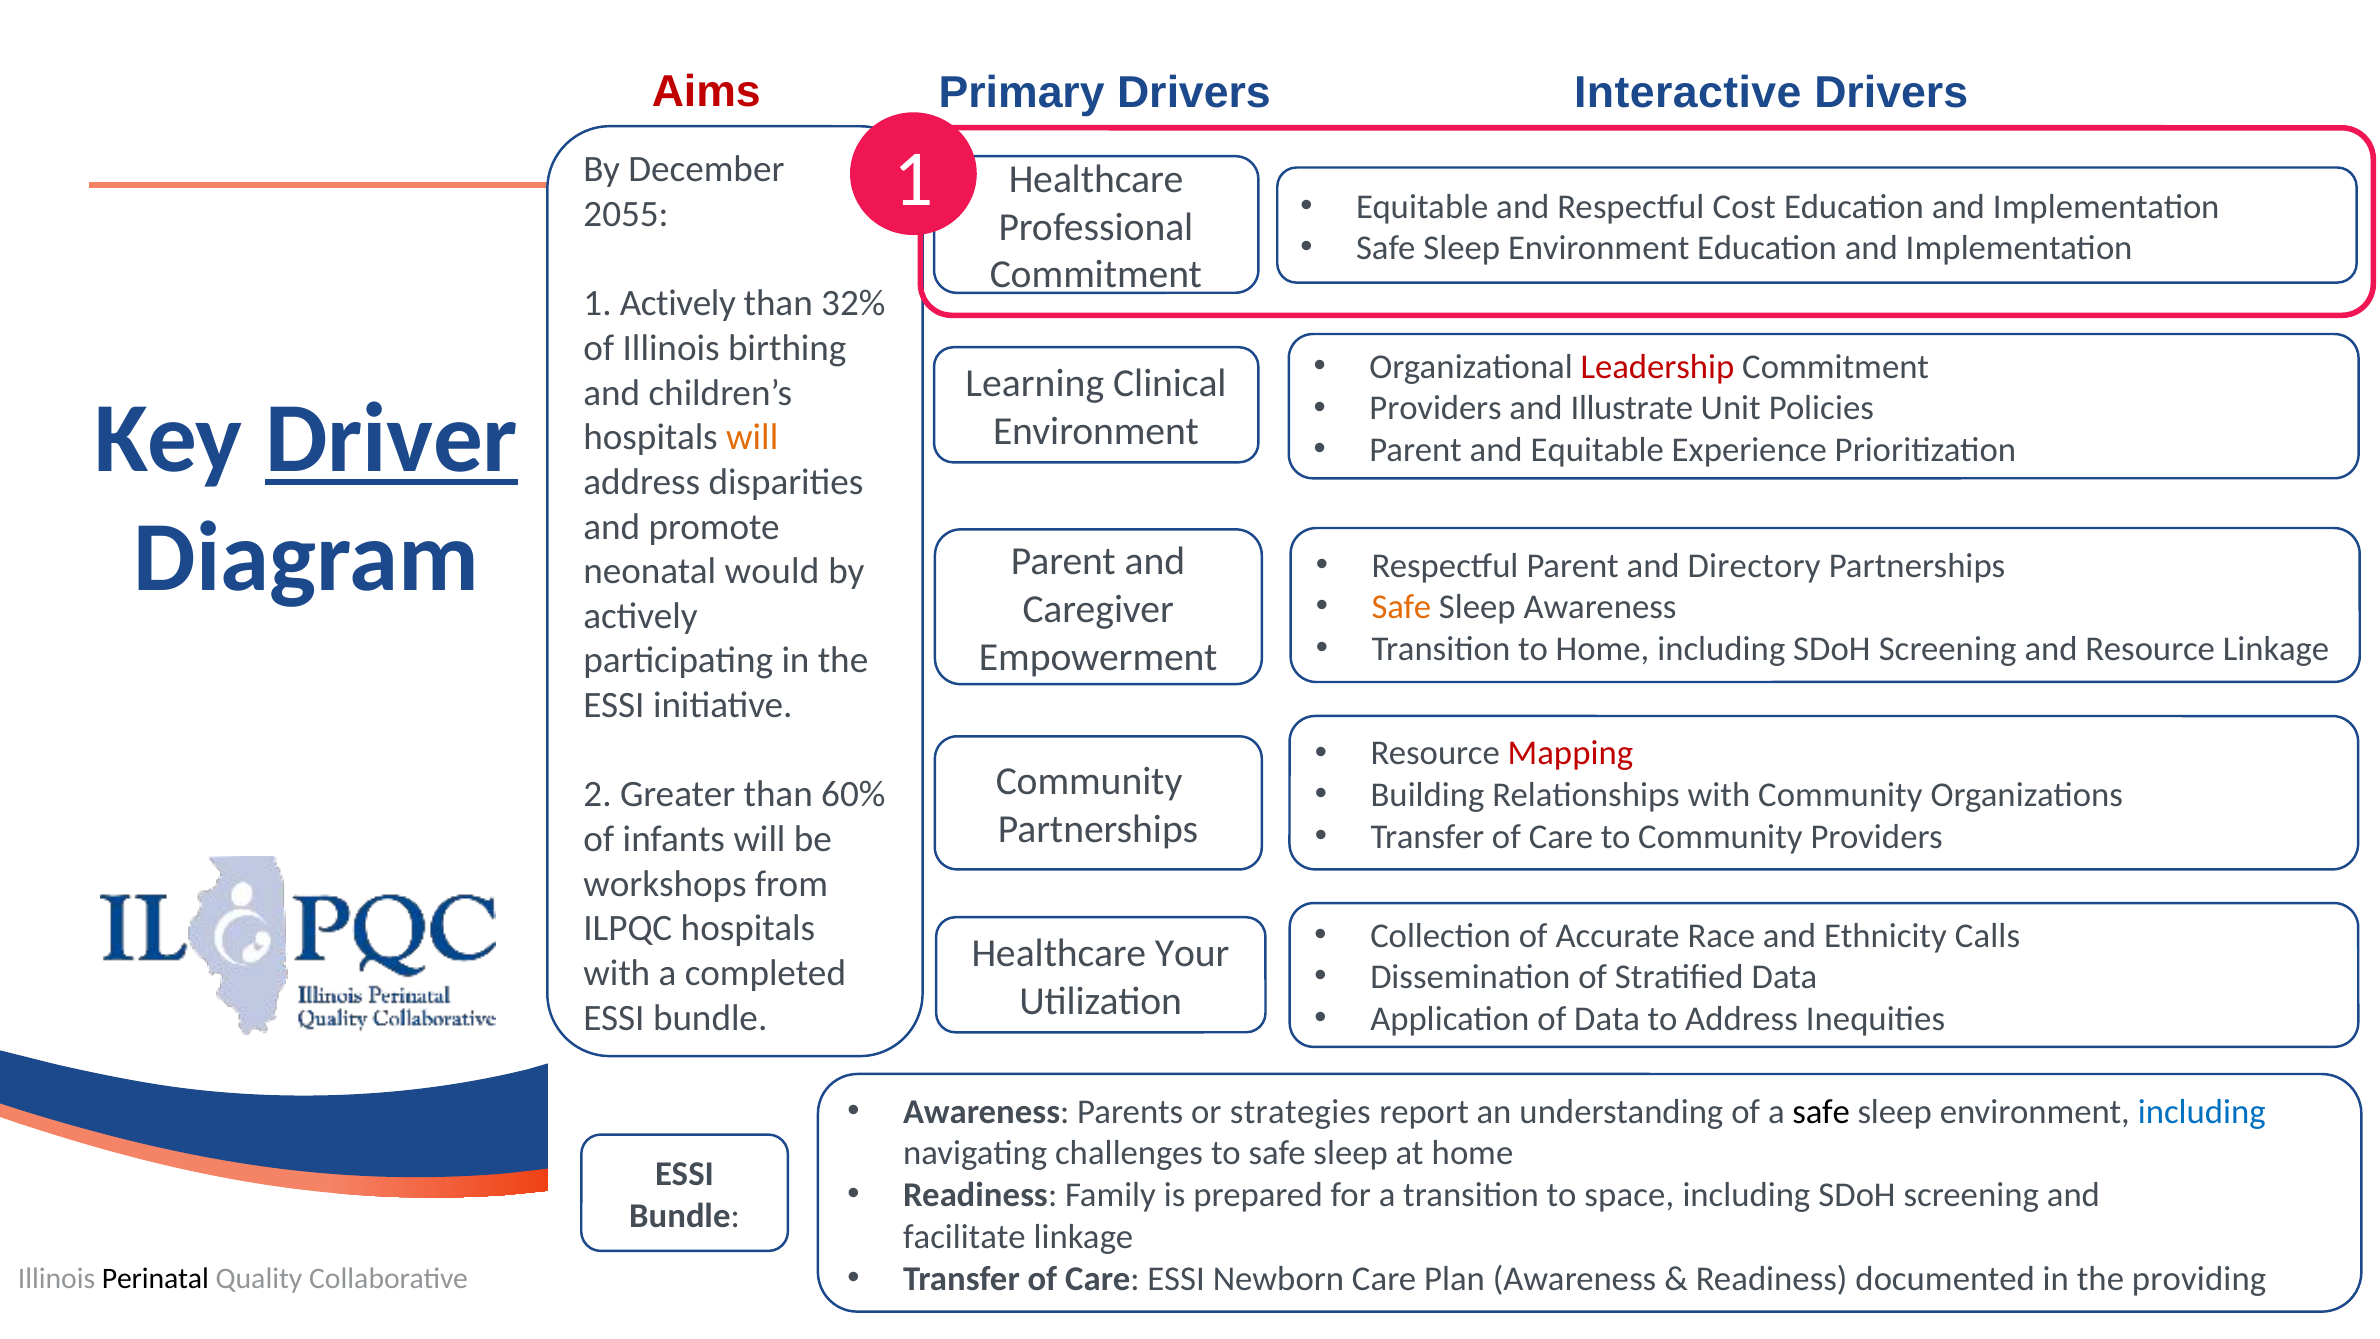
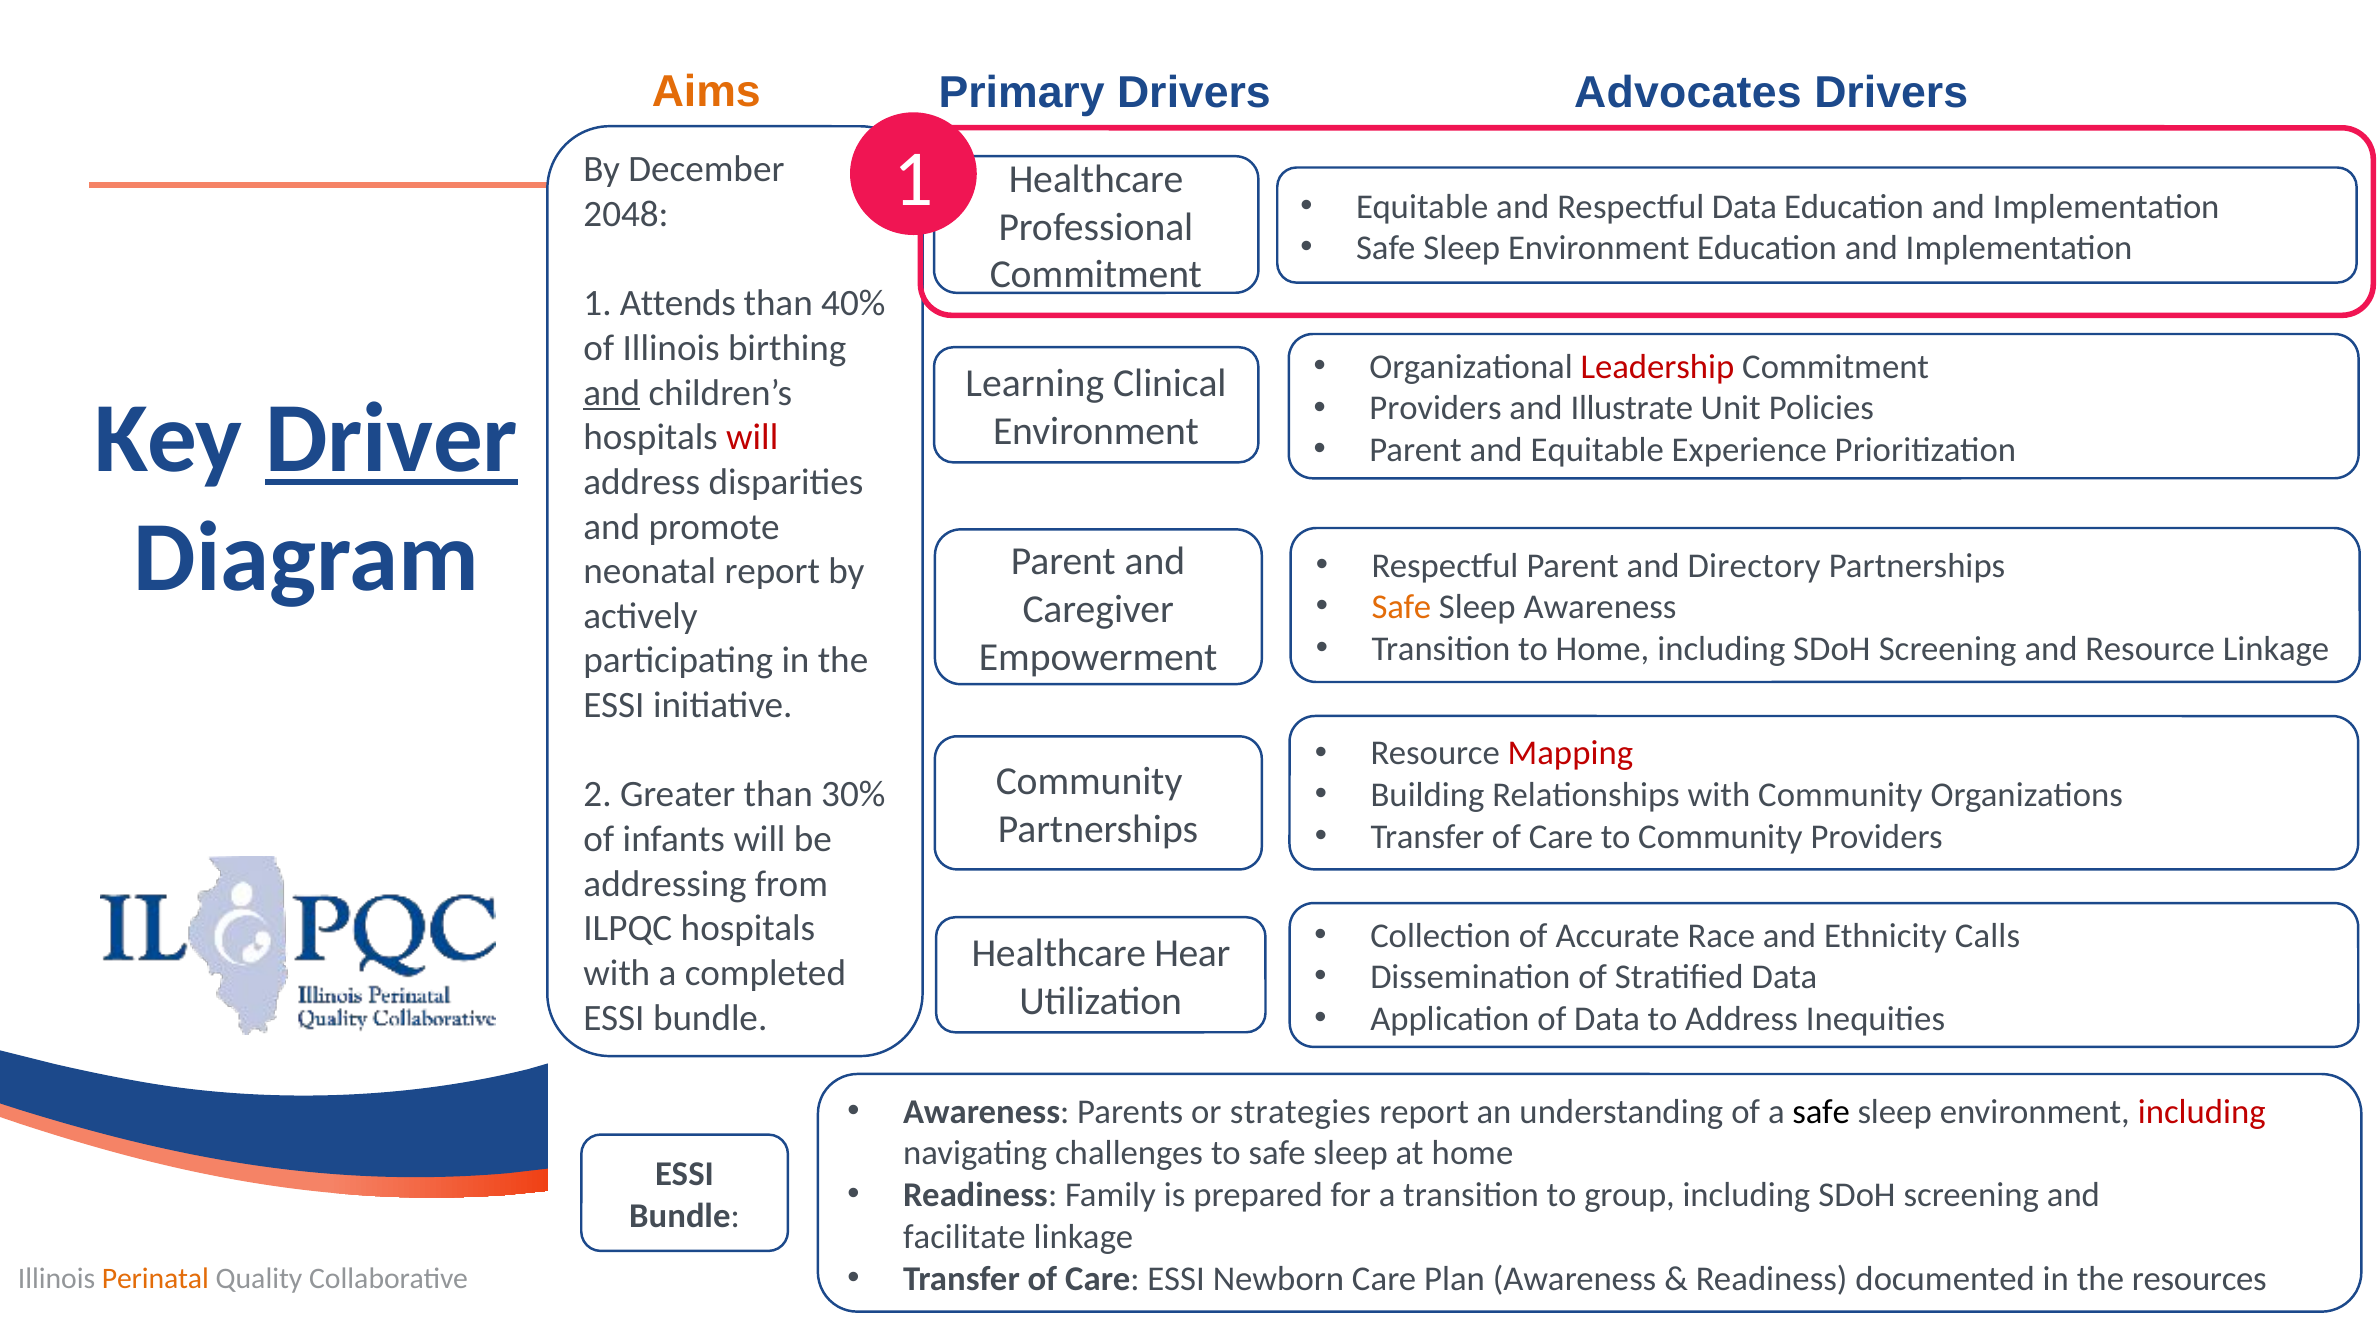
Aims colour: red -> orange (706, 92)
Interactive: Interactive -> Advocates (1688, 92)
Respectful Cost: Cost -> Data (1744, 207)
2055: 2055 -> 2048 (626, 214)
1 Actively: Actively -> Attends (678, 304)
32%: 32% -> 40% (853, 304)
and underline: none -> present (612, 393)
will colour: orange -> red (752, 437)
neonatal would: would -> report (772, 571)
60%: 60% -> 30% (853, 794)
workshops: workshops -> addressing (665, 884)
Your: Your -> Hear (1192, 953)
including colour: blue -> red (2202, 1112)
space: space -> group (1630, 1195)
providing: providing -> resources (2199, 1278)
Perinatal colour: black -> orange (155, 1278)
